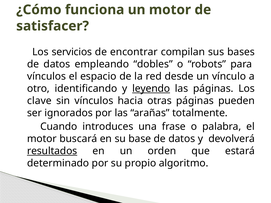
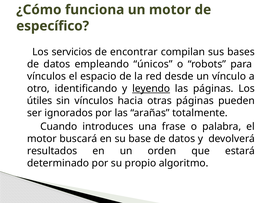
satisfacer: satisfacer -> específico (53, 26)
dobles: dobles -> únicos (153, 64)
clave: clave -> útiles (40, 101)
resultados underline: present -> none (52, 151)
